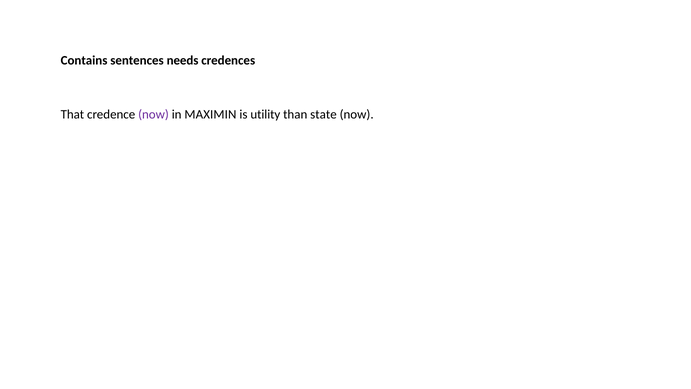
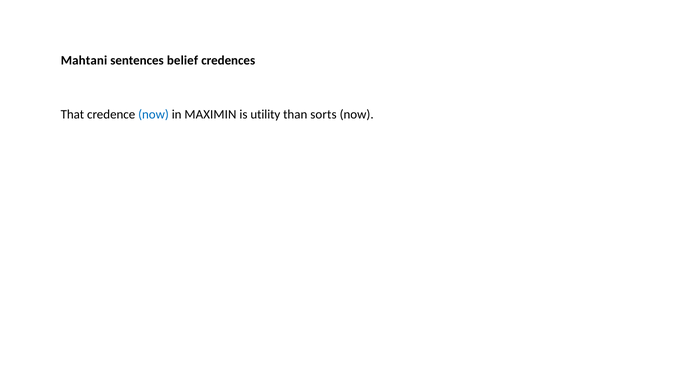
Contains: Contains -> Mahtani (84, 60)
needs: needs -> belief (182, 60)
now colour: purple -> blue (154, 114)
state: state -> sorts (323, 114)
